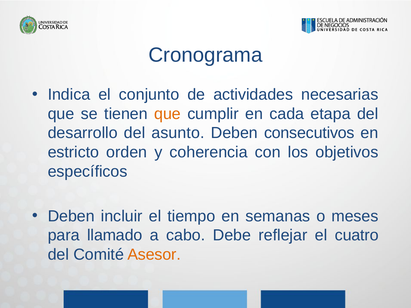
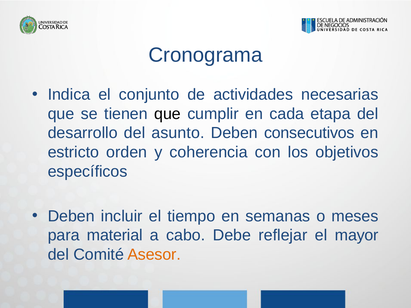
que colour: orange -> black (168, 114)
llamado: llamado -> material (115, 236)
cuatro: cuatro -> mayor (357, 236)
